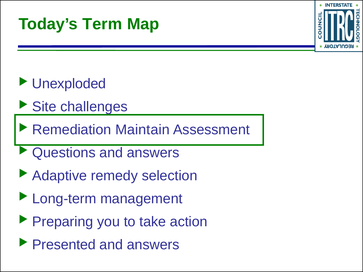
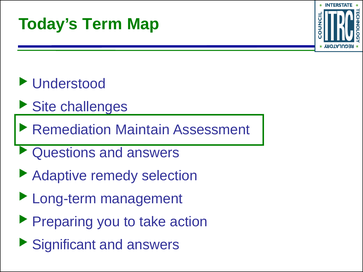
Unexploded: Unexploded -> Understood (69, 84)
Presented: Presented -> Significant (64, 245)
